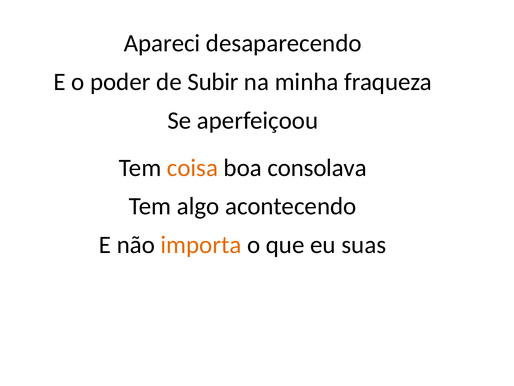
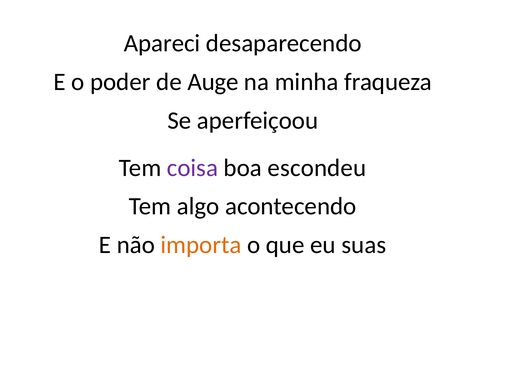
Subir: Subir -> Auge (213, 82)
coisa colour: orange -> purple (192, 168)
consolava: consolava -> escondeu (317, 168)
